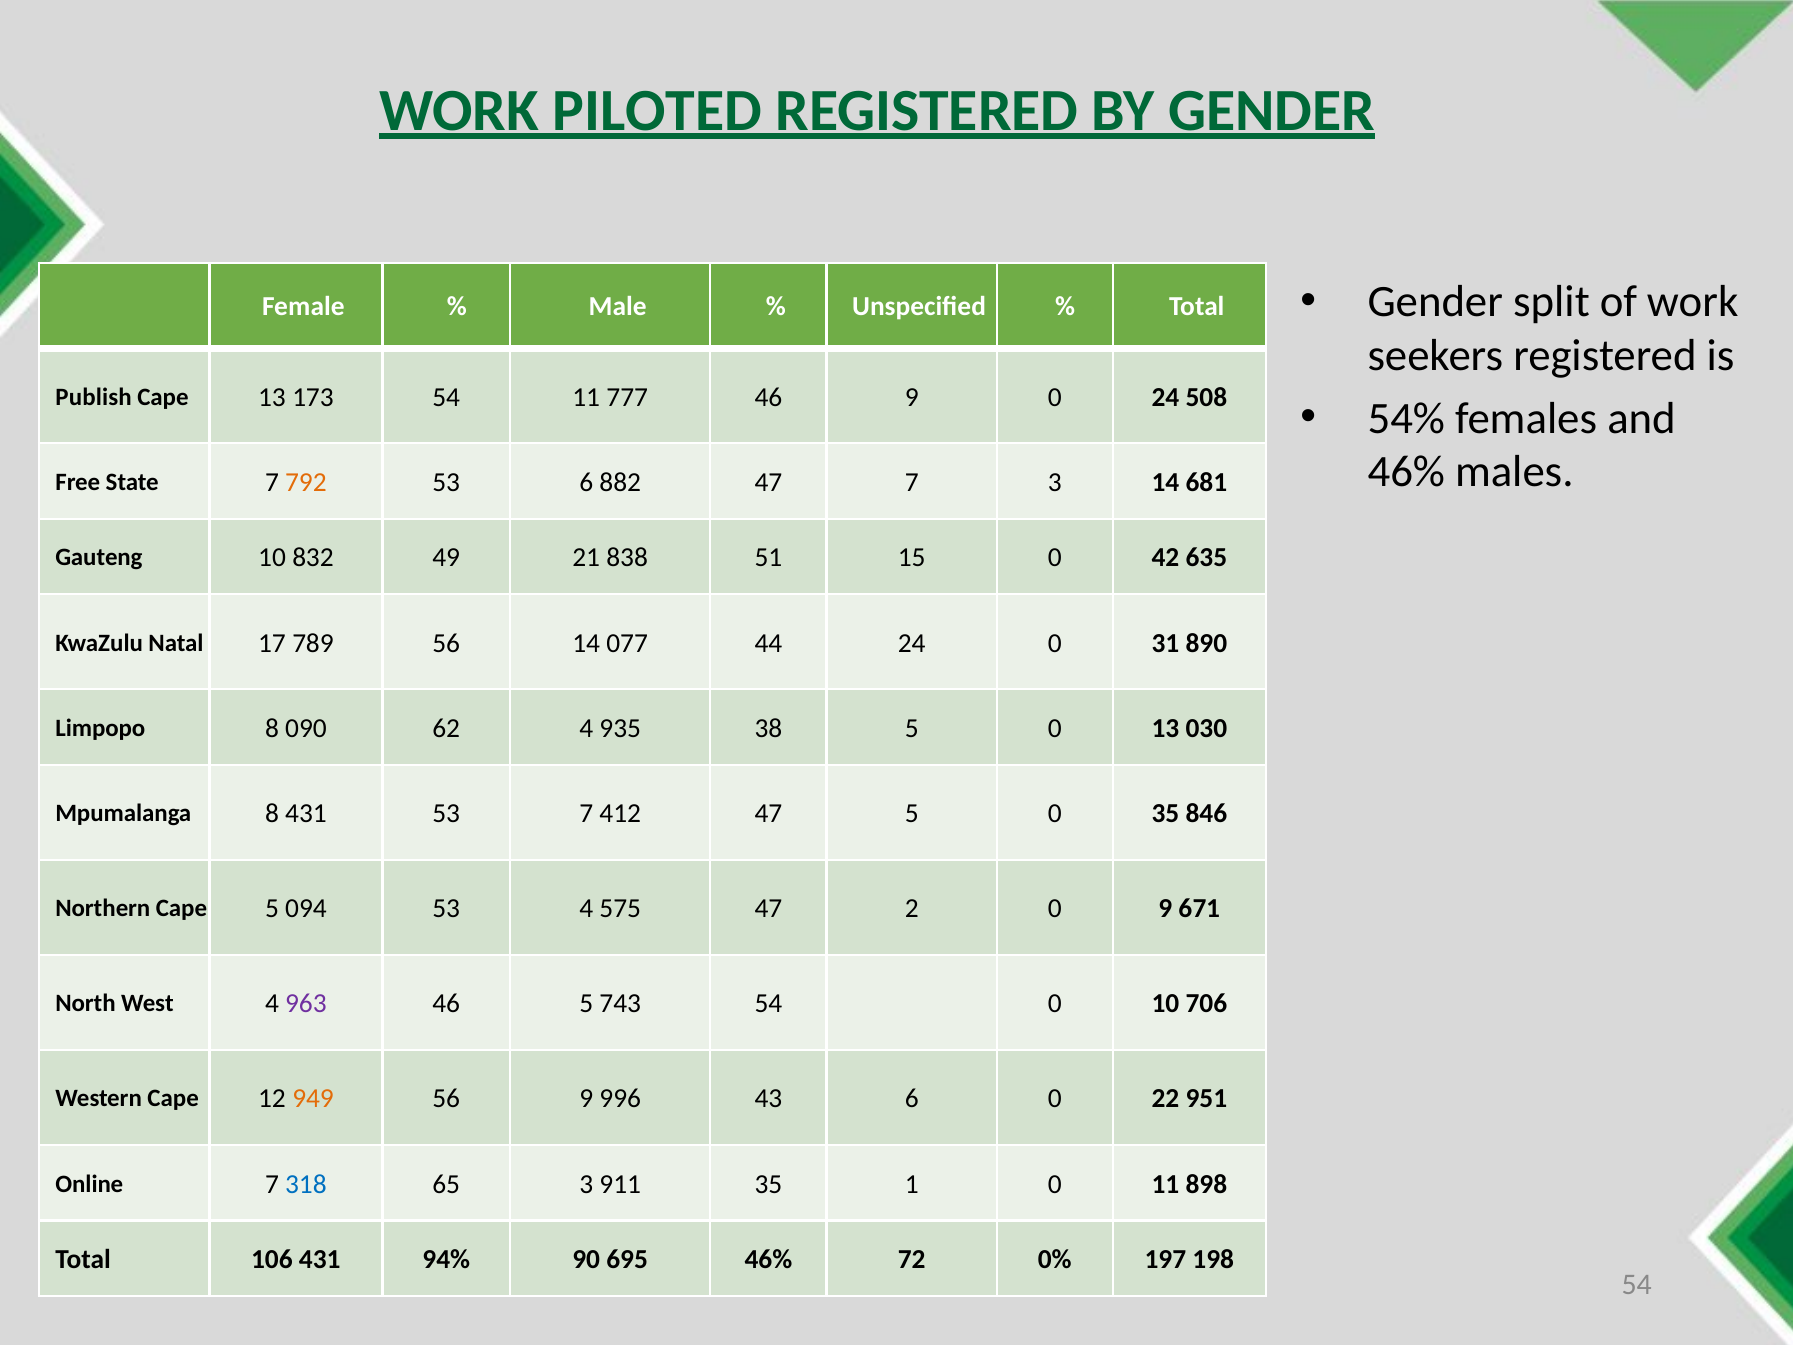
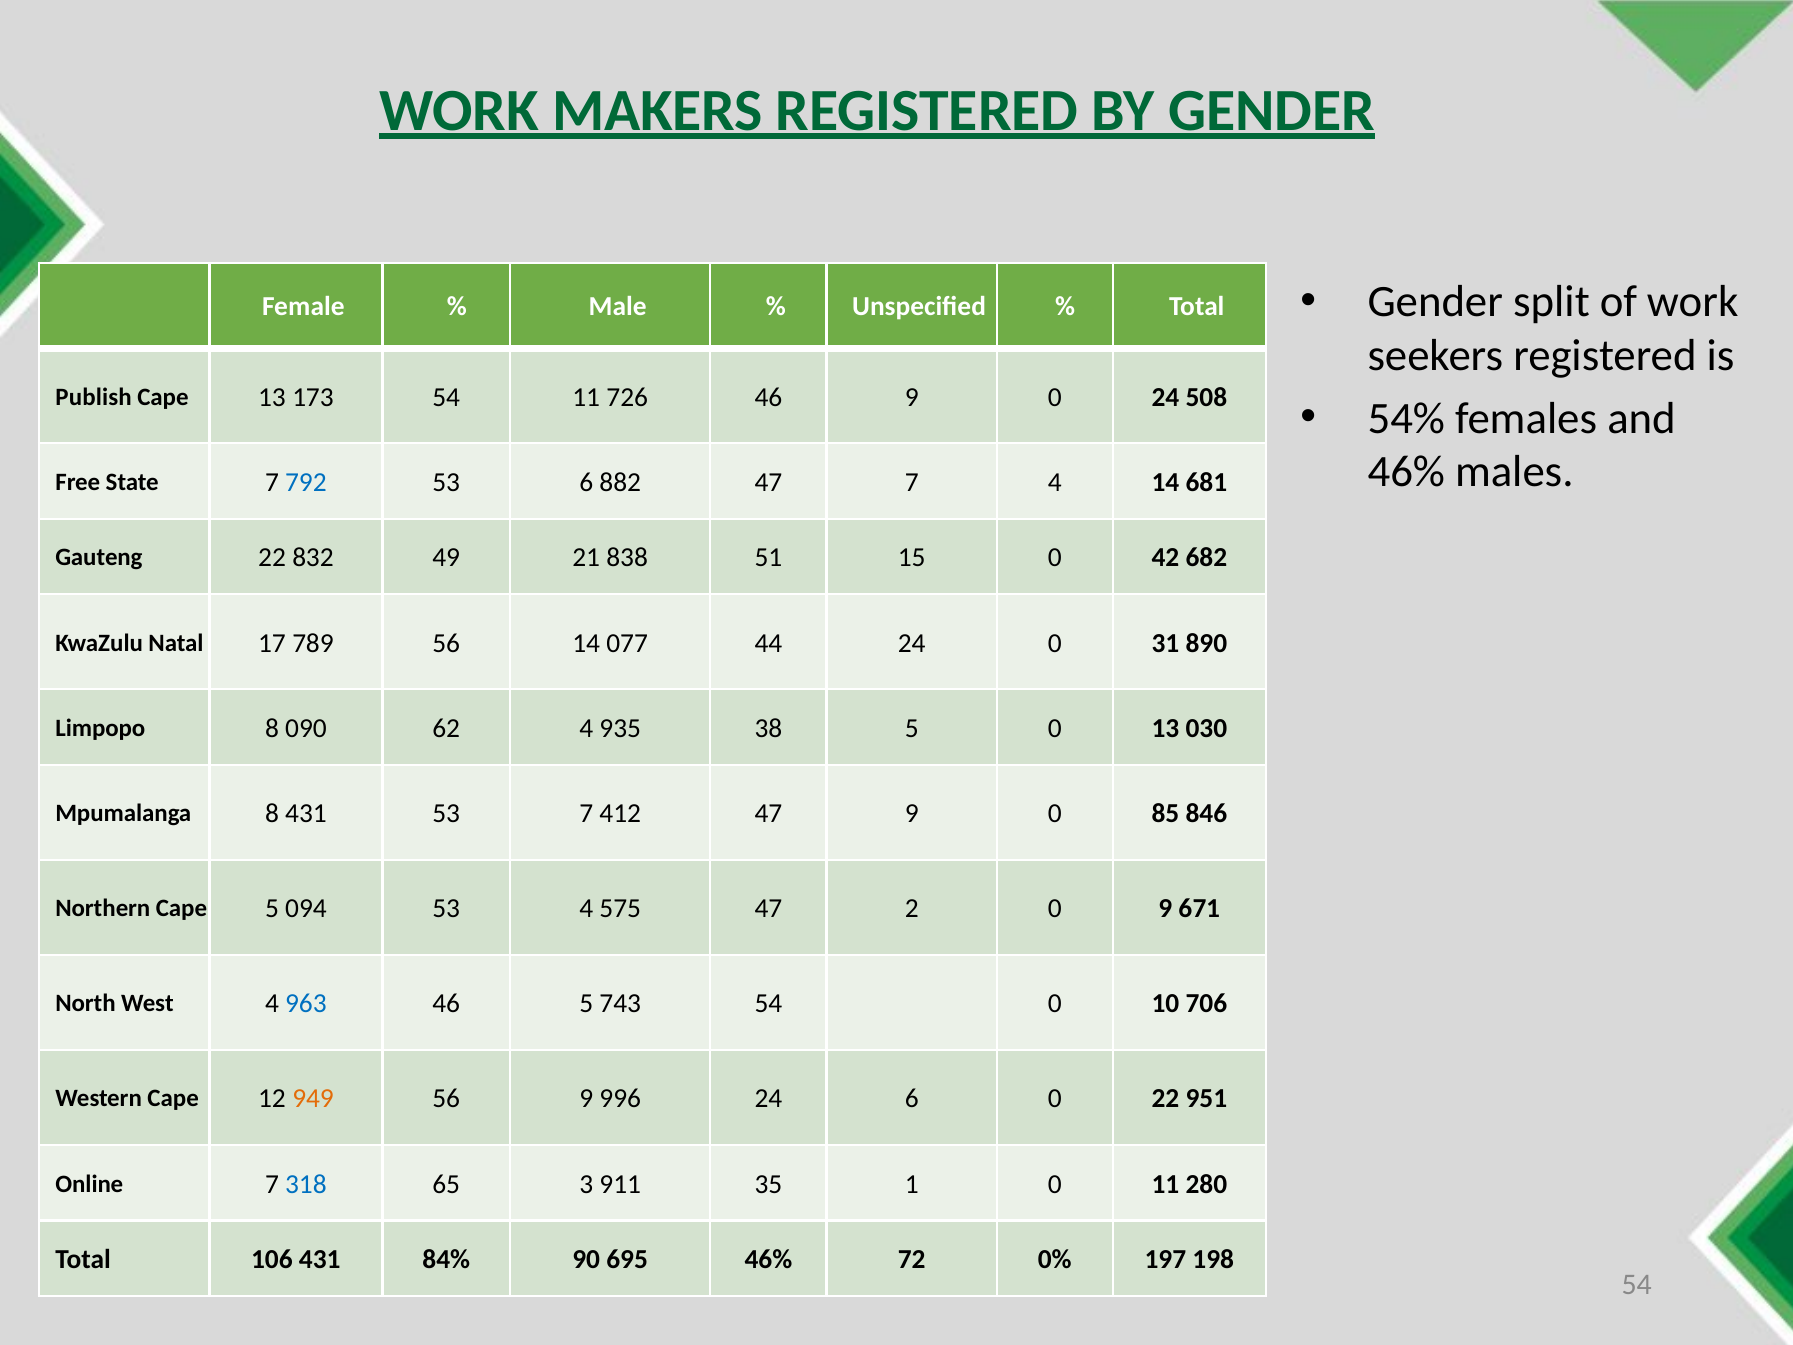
PILOTED: PILOTED -> MAKERS (658, 110)
777: 777 -> 726 (627, 397)
792 colour: orange -> blue (306, 482)
7 3: 3 -> 4 (1055, 482)
Gauteng 10: 10 -> 22 (272, 558)
635: 635 -> 682 (1206, 558)
47 5: 5 -> 9 (912, 813)
0 35: 35 -> 85 (1165, 813)
963 colour: purple -> blue (306, 1004)
996 43: 43 -> 24 (768, 1099)
898: 898 -> 280 (1206, 1184)
94%: 94% -> 84% (446, 1259)
